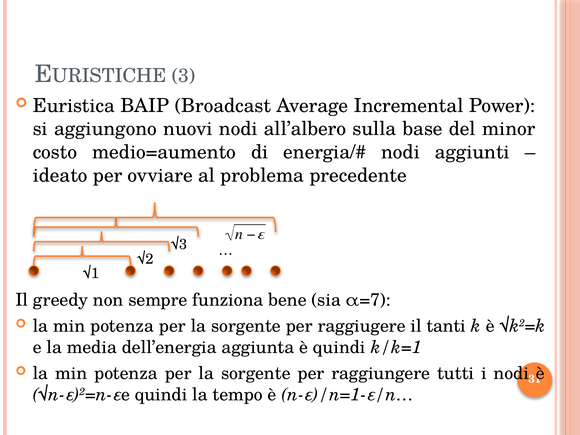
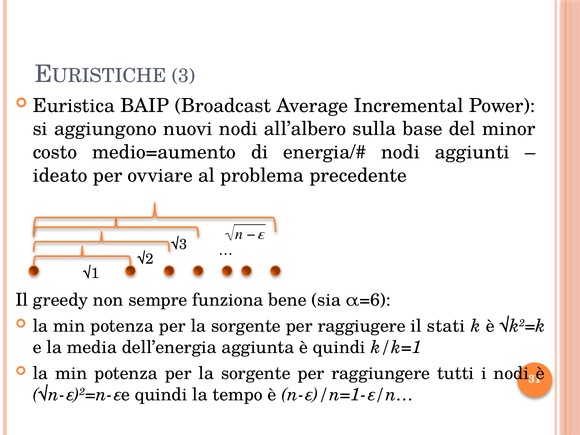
α=7: α=7 -> α=6 (368, 300)
tanti: tanti -> stati (446, 326)
